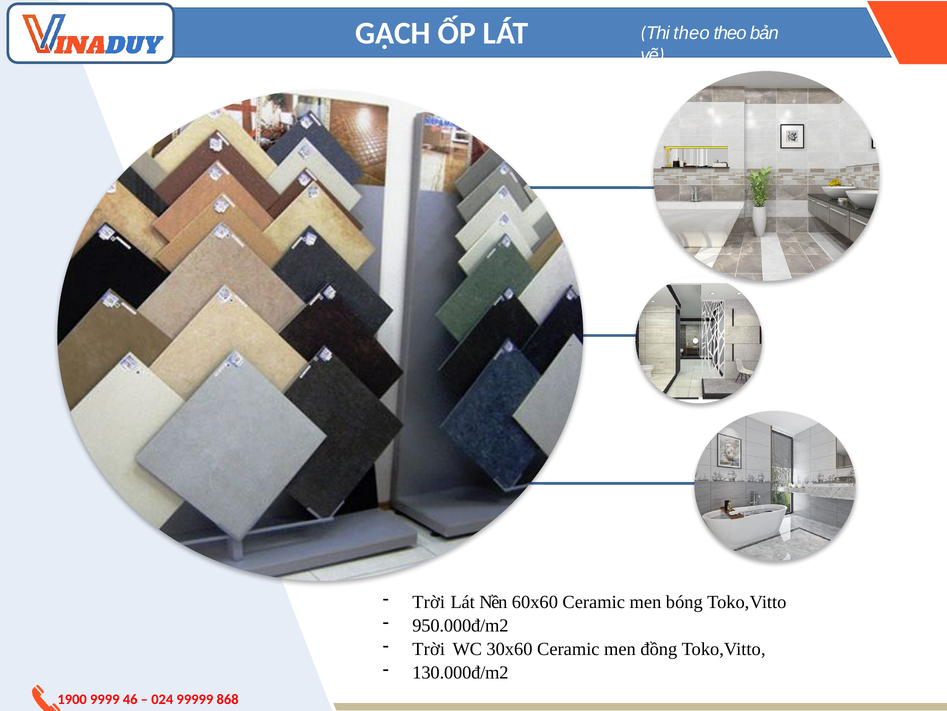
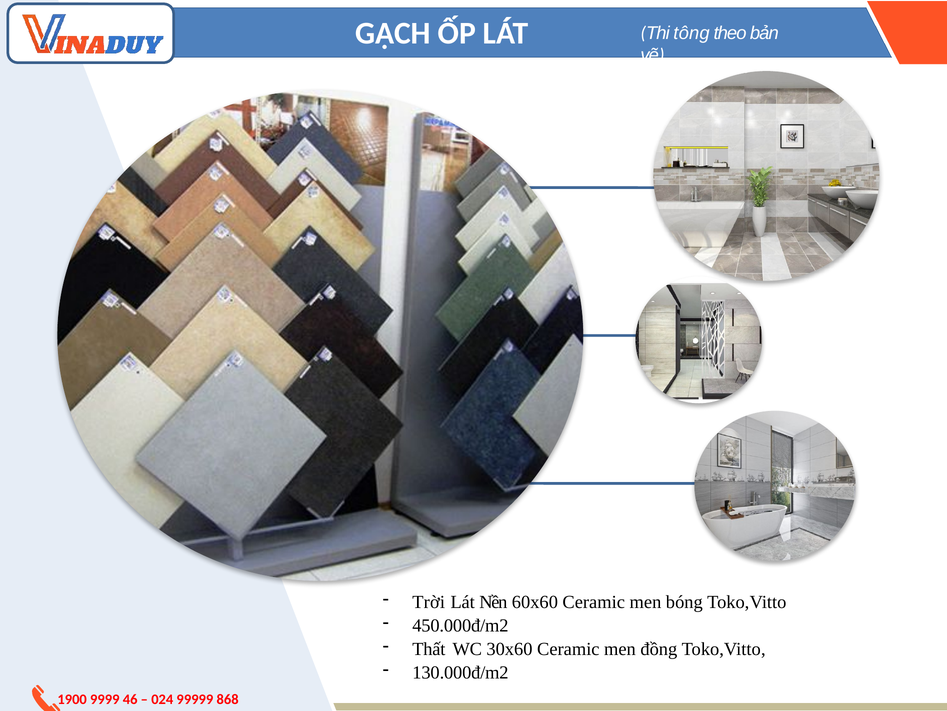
Thi theo: theo -> tông (692, 33)
950.000đ/m2: 950.000đ/m2 -> 450.000đ/m2 (460, 625)
Trời: Trời -> Thất (429, 648)
